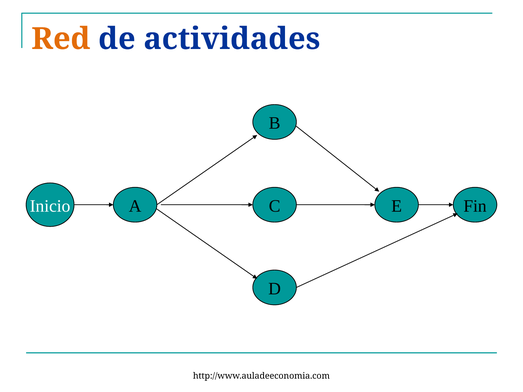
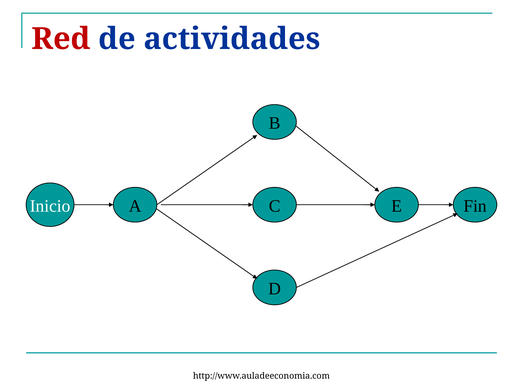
Red colour: orange -> red (61, 39)
